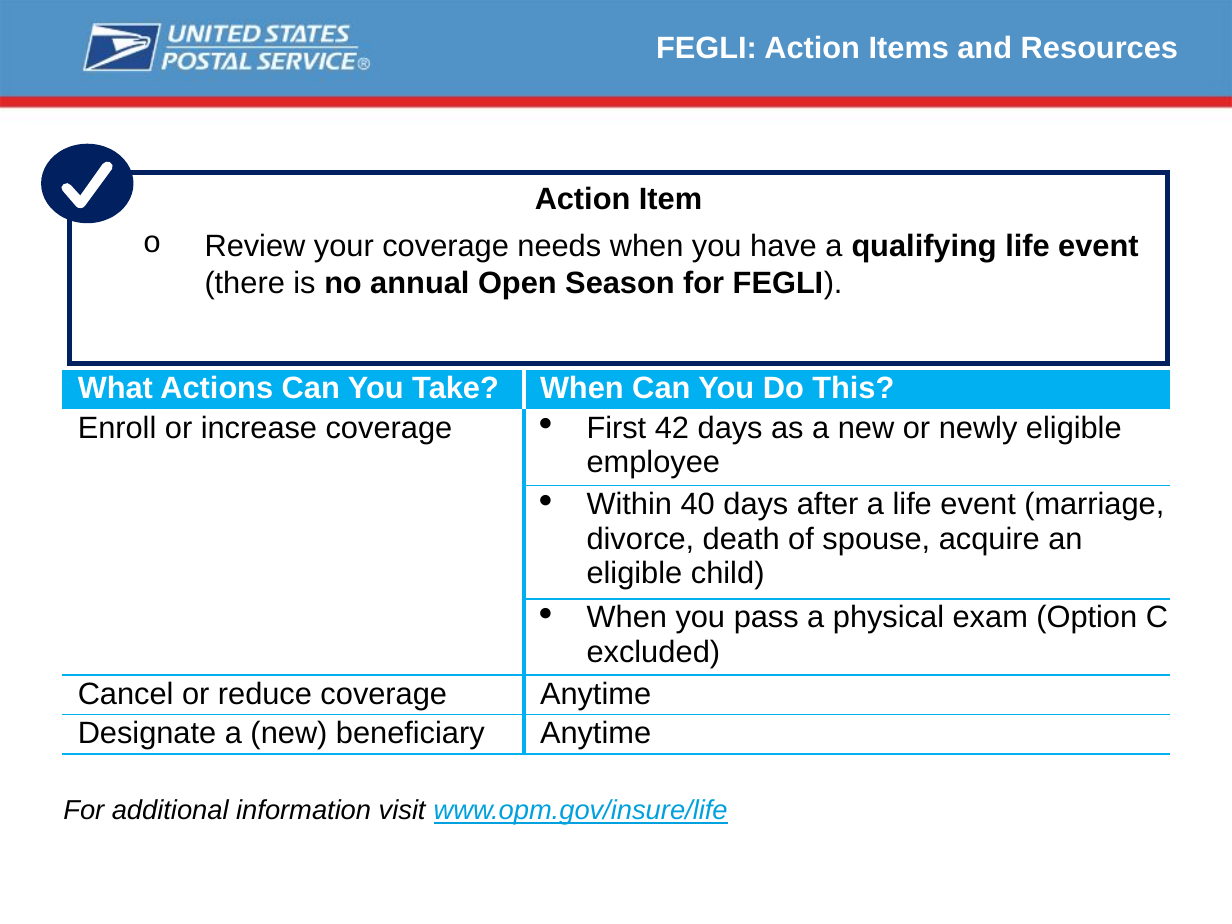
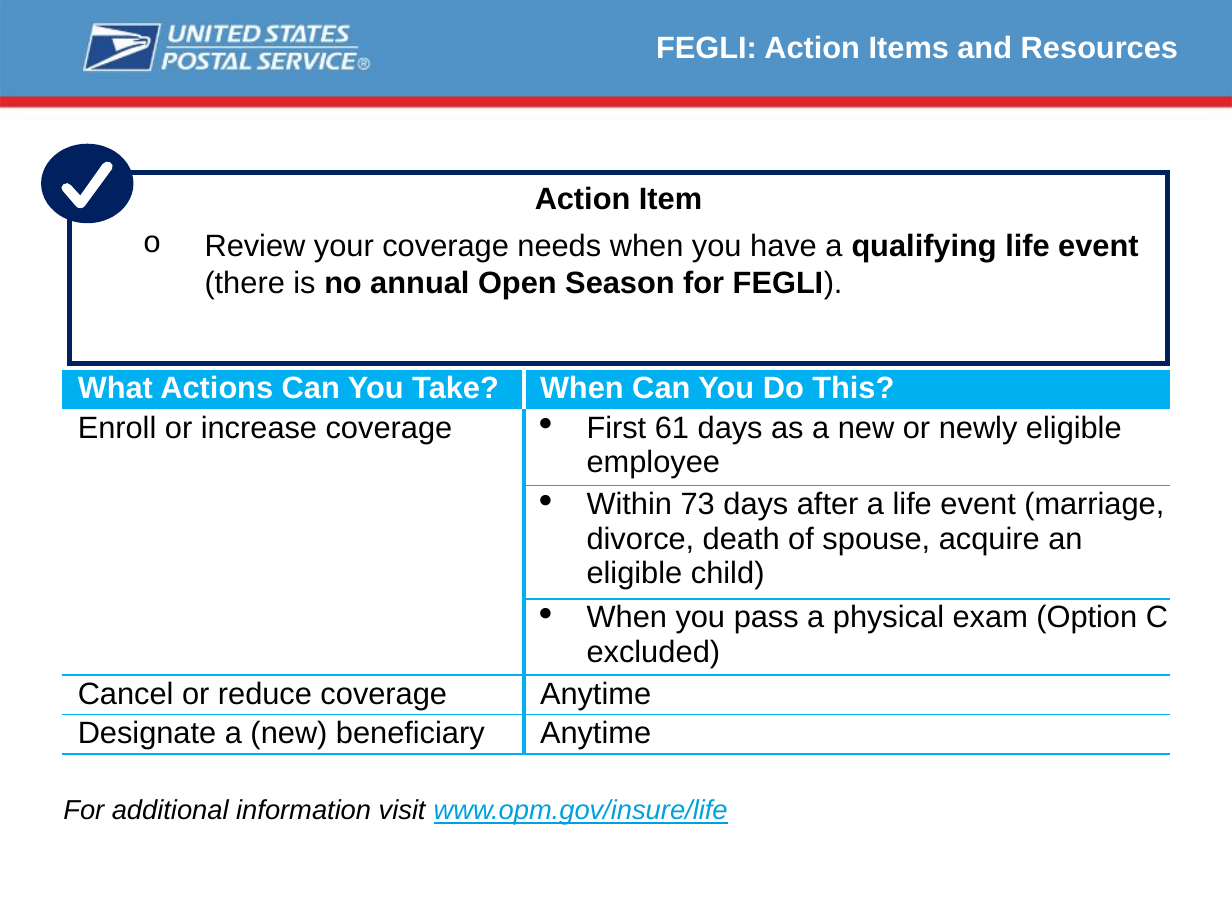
First 42: 42 -> 61 (672, 428)
40: 40 -> 73 (698, 504)
